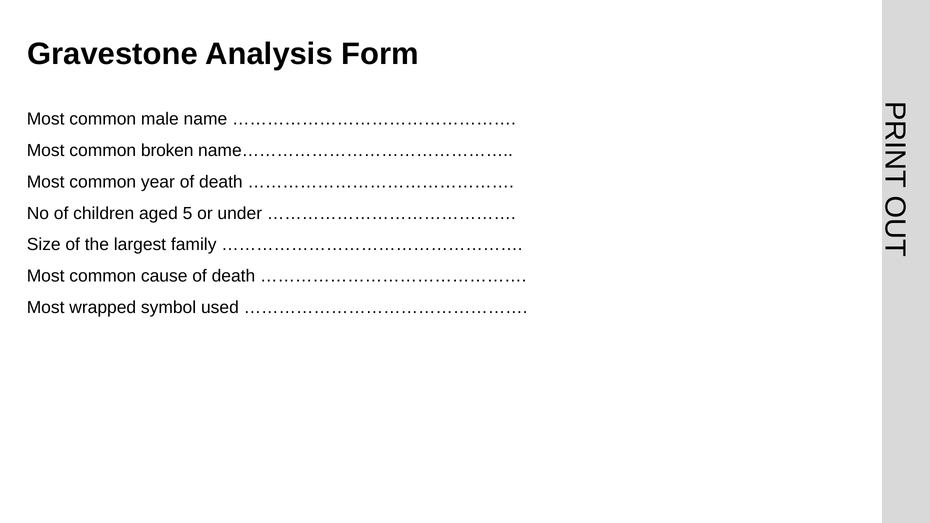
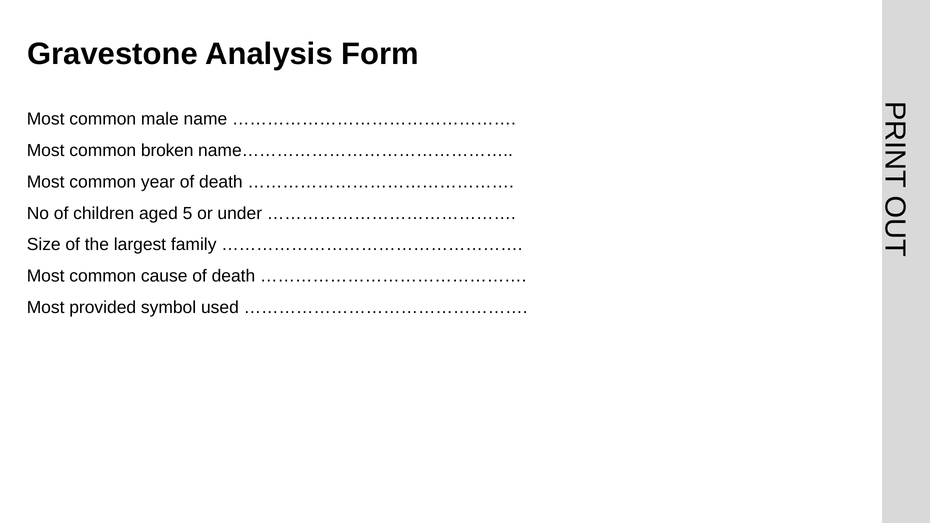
wrapped: wrapped -> provided (103, 308)
